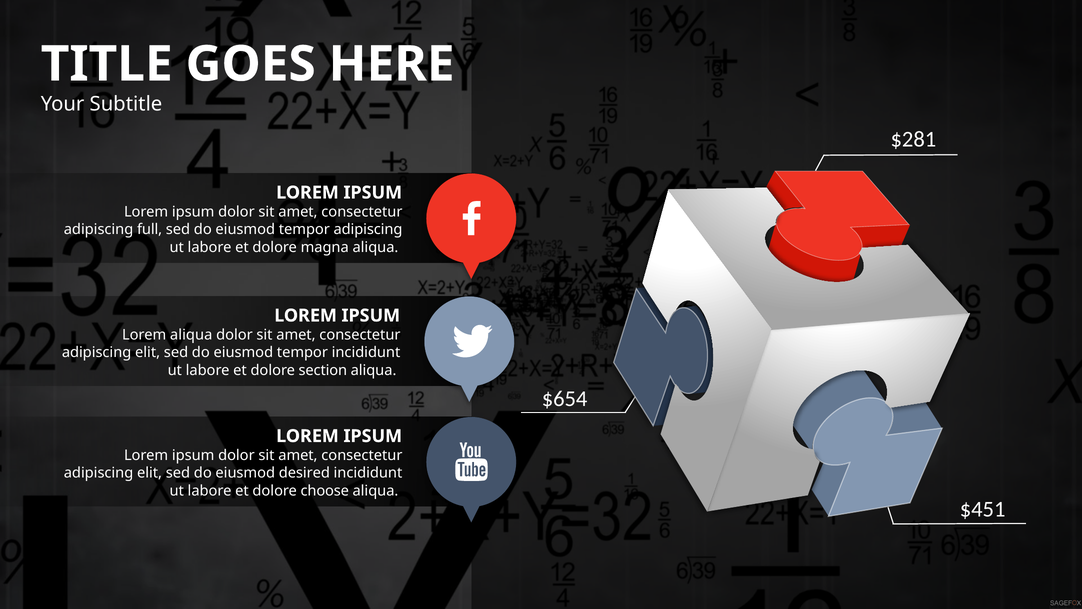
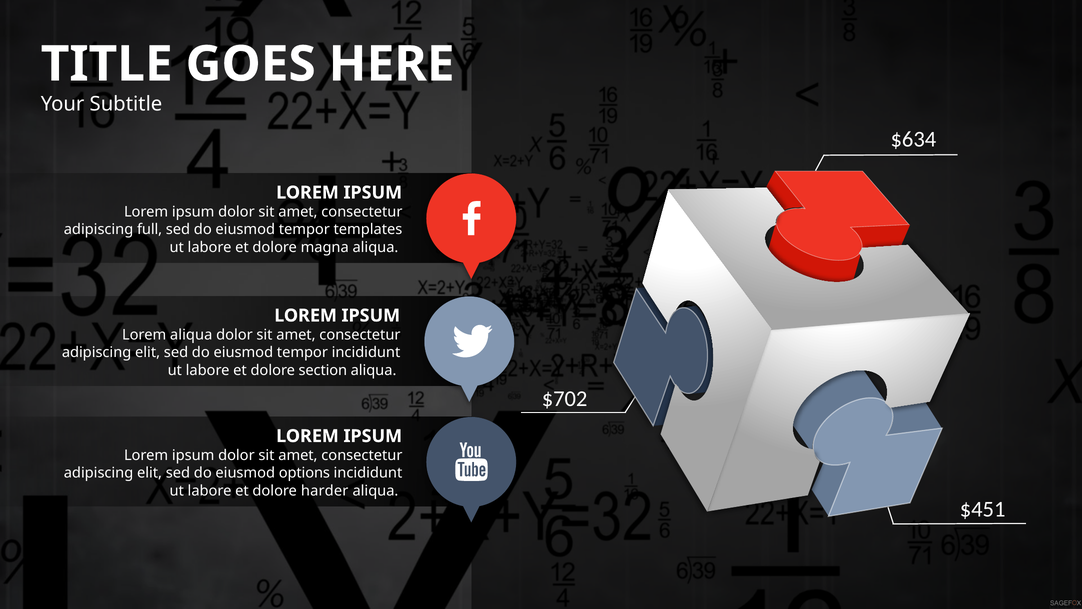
$281: $281 -> $634 (913, 139)
tempor adipiscing: adipiscing -> templates (368, 229)
$654: $654 -> $702 (565, 399)
desired: desired -> options (304, 473)
choose: choose -> harder (325, 490)
